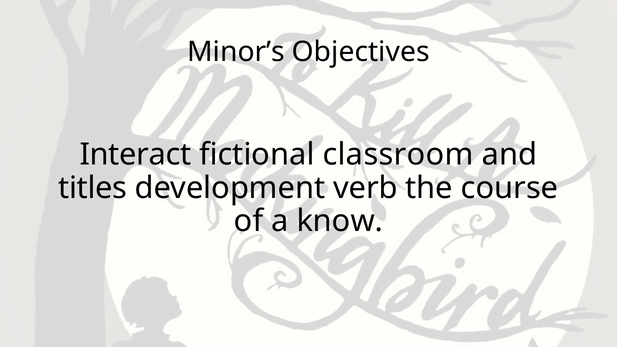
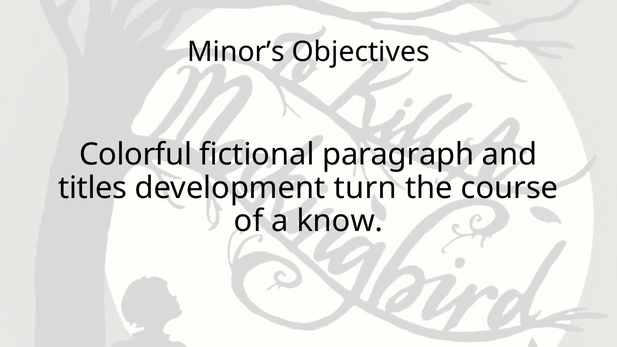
Interact: Interact -> Colorful (135, 155)
classroom: classroom -> paragraph (398, 155)
verb: verb -> turn (365, 188)
